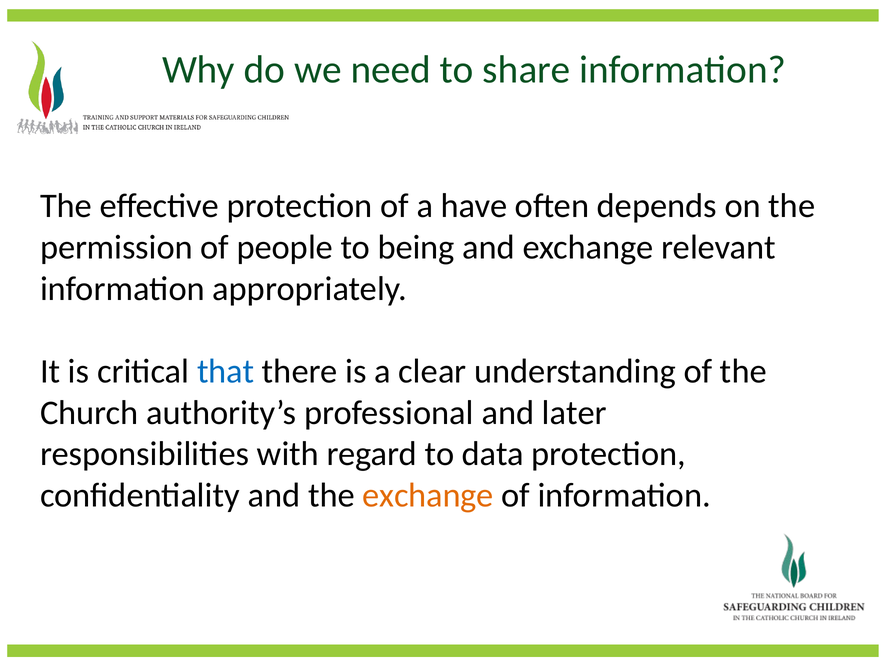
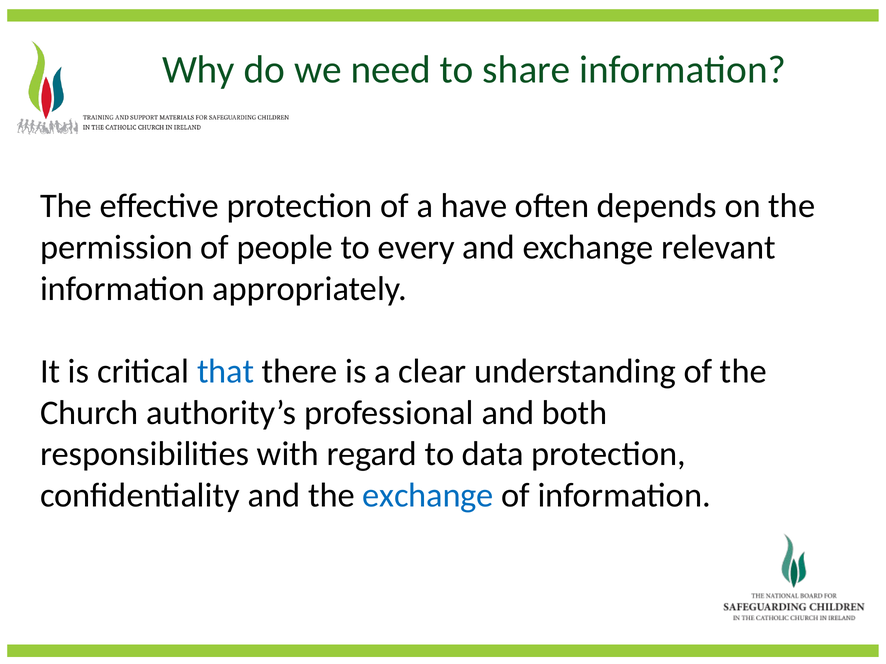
being: being -> every (416, 248)
later: later -> both (575, 413)
exchange colour: orange -> blue (428, 496)
